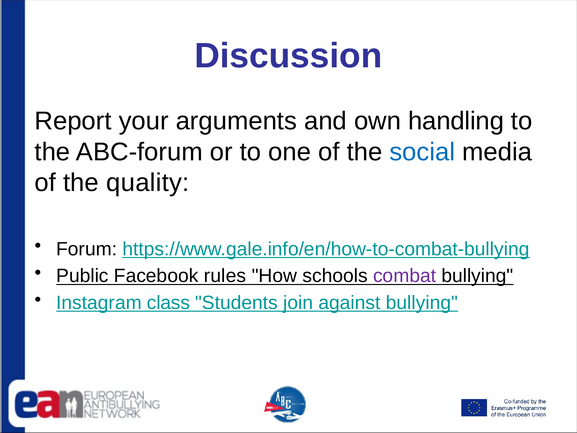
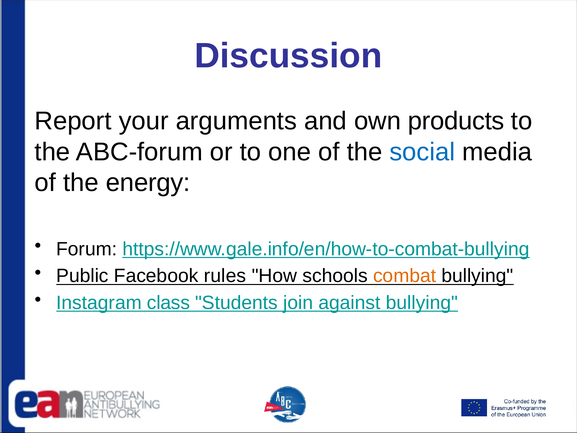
handling: handling -> products (456, 121)
quality: quality -> energy (148, 183)
combat colour: purple -> orange (405, 276)
